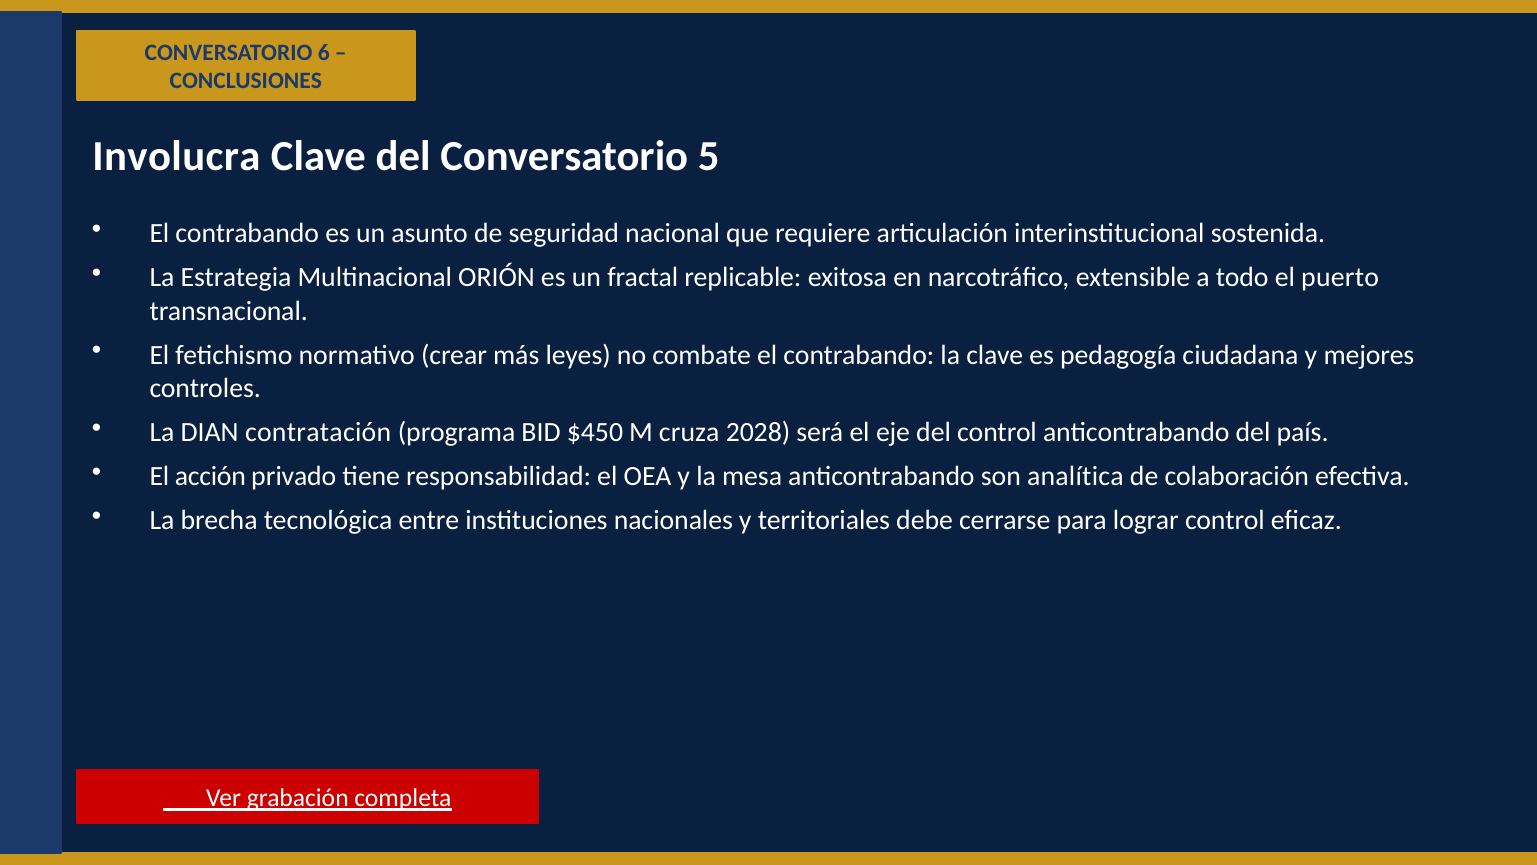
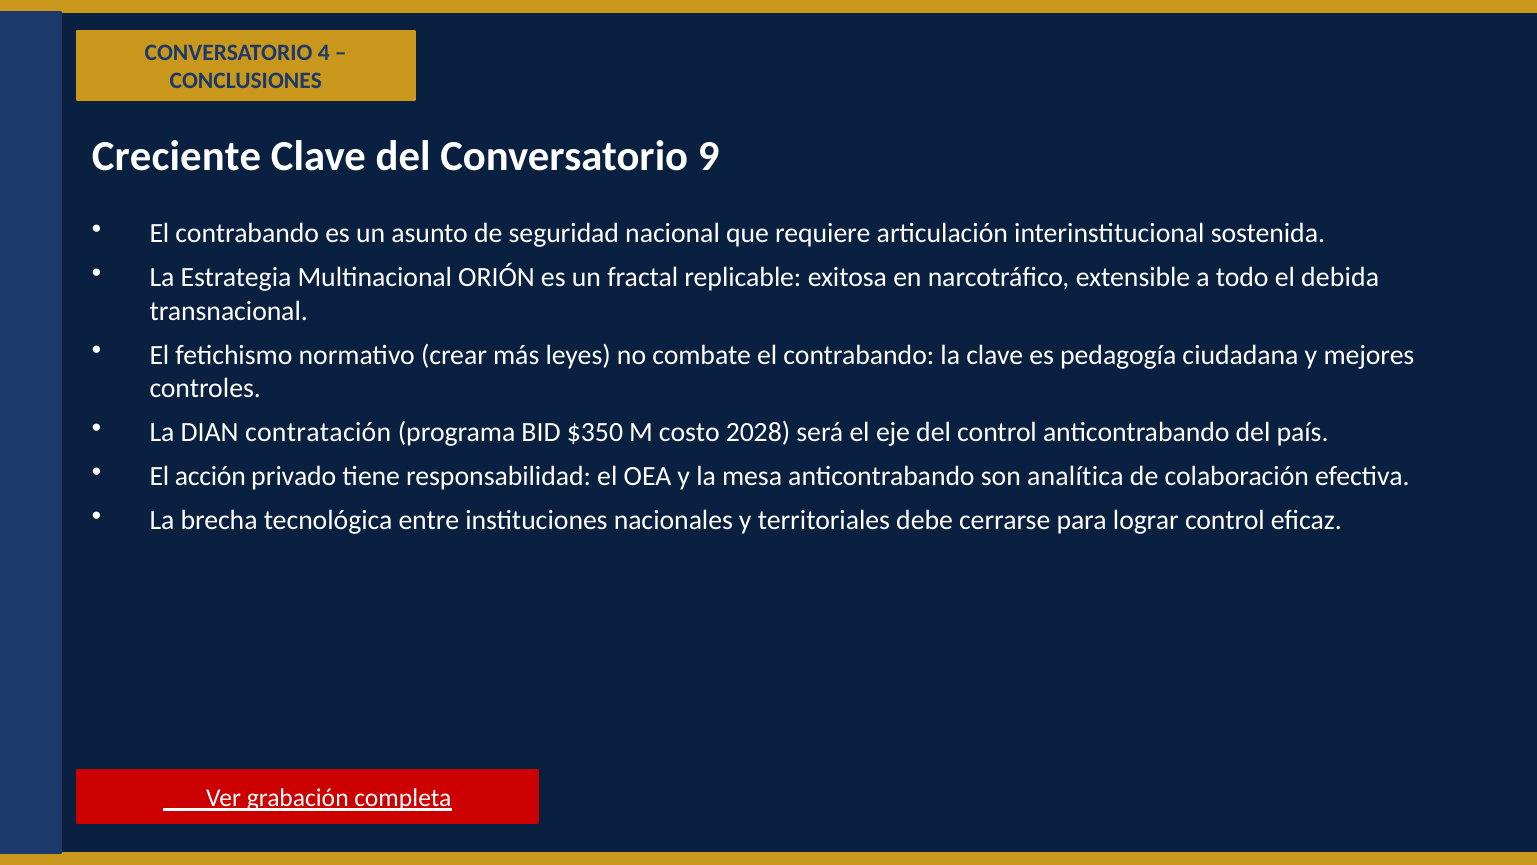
6: 6 -> 4 (324, 53)
Involucra: Involucra -> Creciente (177, 156)
5: 5 -> 9 (709, 156)
puerto: puerto -> debida (1340, 278)
$450: $450 -> $350 (595, 432)
cruza: cruza -> costo (689, 432)
